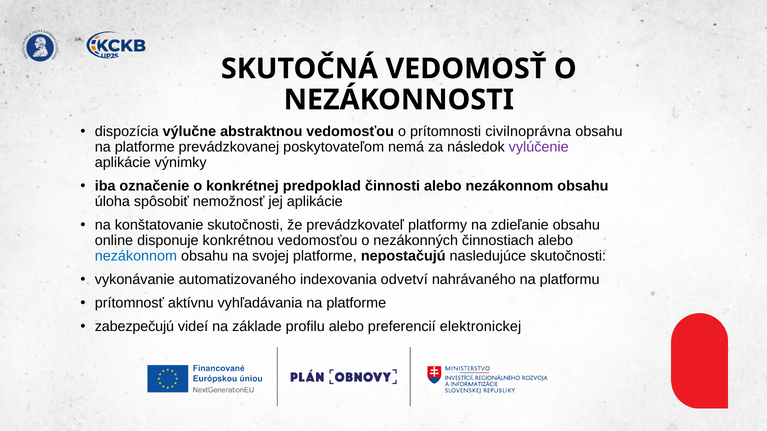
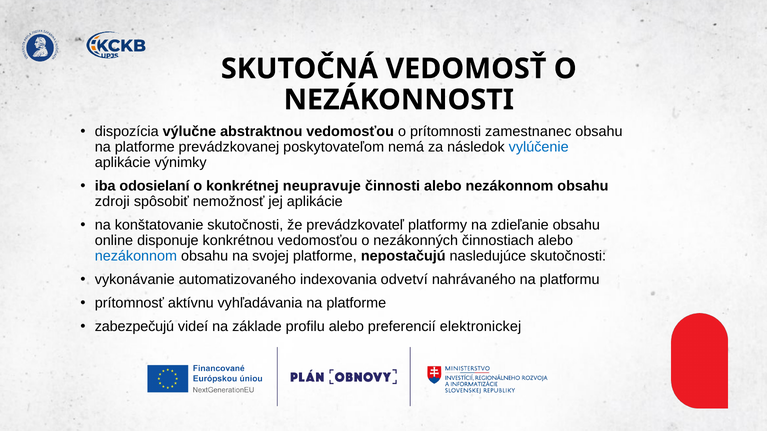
civilnoprávna: civilnoprávna -> zamestnanec (528, 132)
vylúčenie colour: purple -> blue (539, 147)
označenie: označenie -> odosielaní (154, 186)
predpoklad: predpoklad -> neupravuje (322, 186)
úloha: úloha -> zdroji (112, 202)
